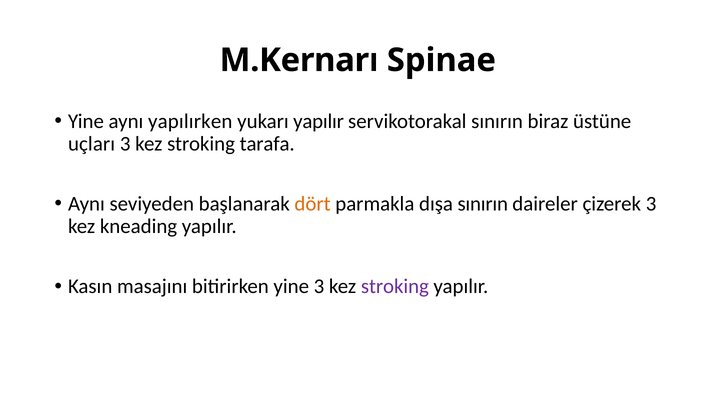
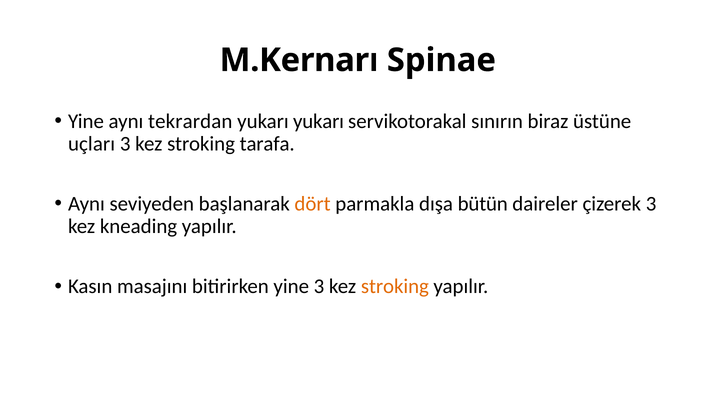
yapılırken: yapılırken -> tekrardan (190, 121)
yukarı yapılır: yapılır -> yukarı (319, 121)
dışa sınırın: sınırın -> bütün (483, 204)
stroking colour: purple -> orange (395, 286)
